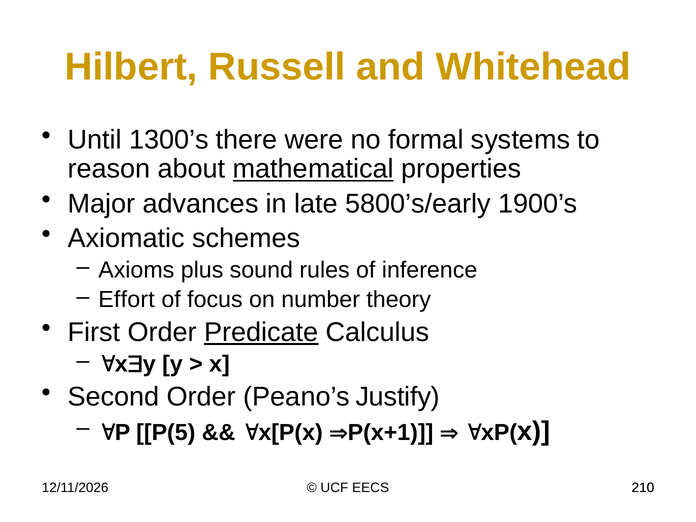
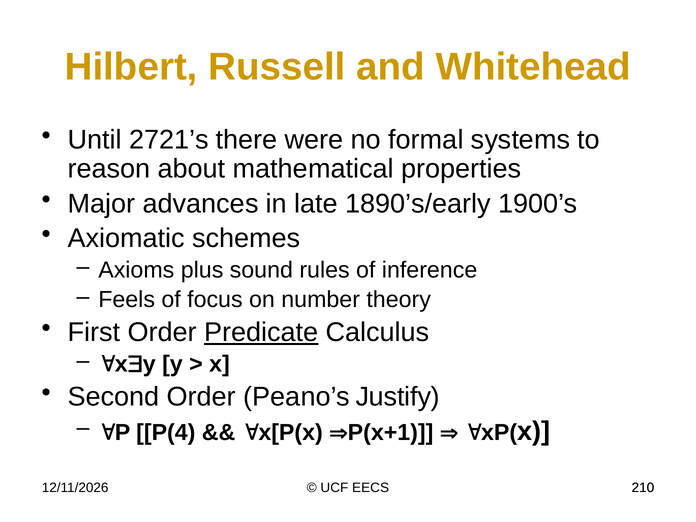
1300’s: 1300’s -> 2721’s (169, 140)
mathematical underline: present -> none (313, 169)
5800’s/early: 5800’s/early -> 1890’s/early (418, 204)
Effort: Effort -> Feels (127, 300)
P(5: P(5 -> P(4 (166, 433)
